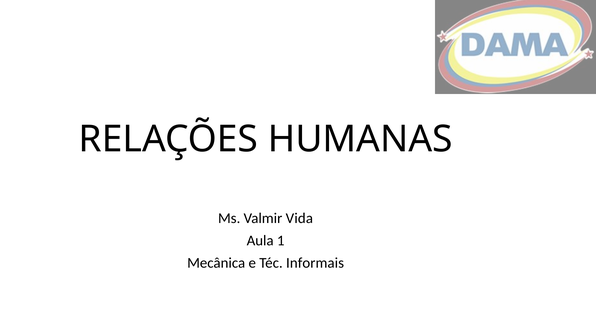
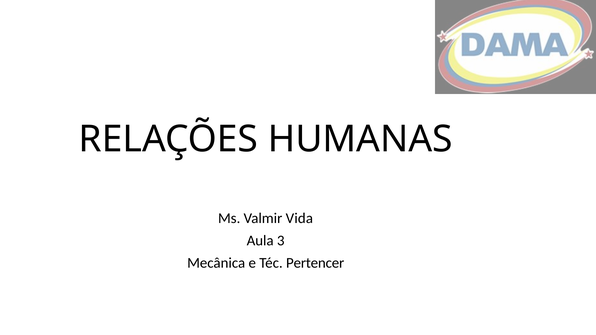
1: 1 -> 3 (281, 241)
Informais: Informais -> Pertencer (315, 263)
